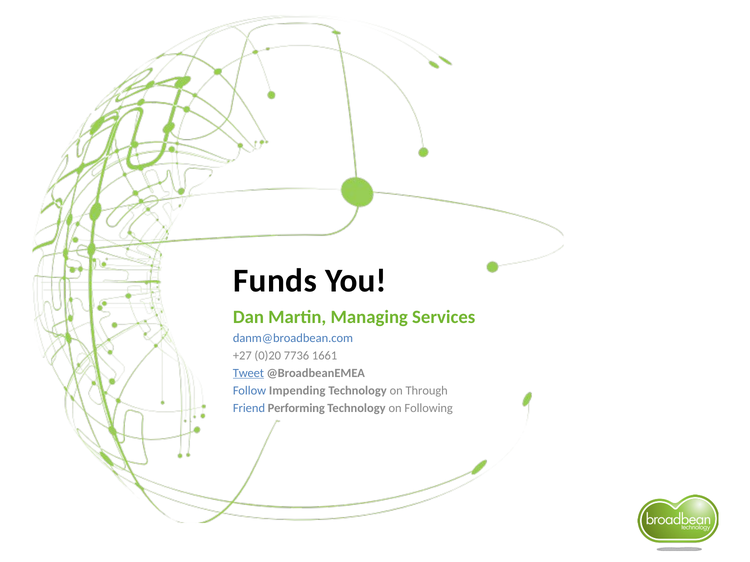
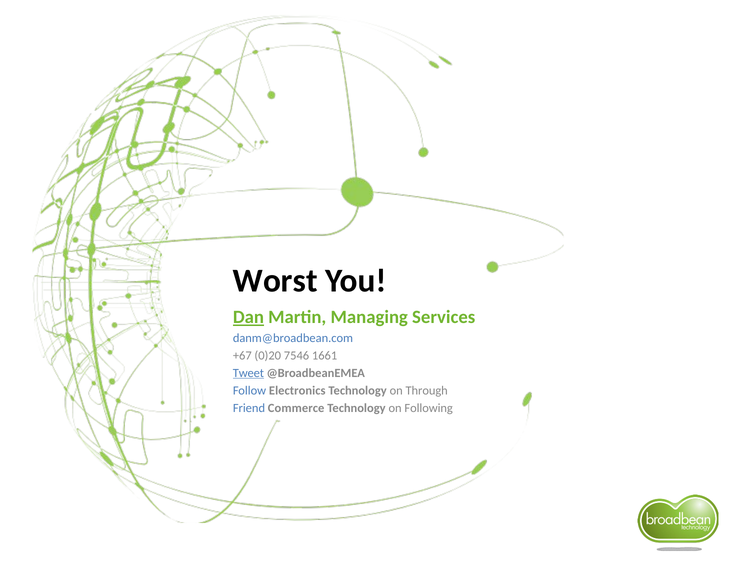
Funds: Funds -> Worst (275, 281)
Dan underline: none -> present (248, 317)
+27: +27 -> +67 (242, 356)
7736: 7736 -> 7546 (297, 356)
Impending: Impending -> Electronics (297, 391)
Performing: Performing -> Commerce (296, 408)
